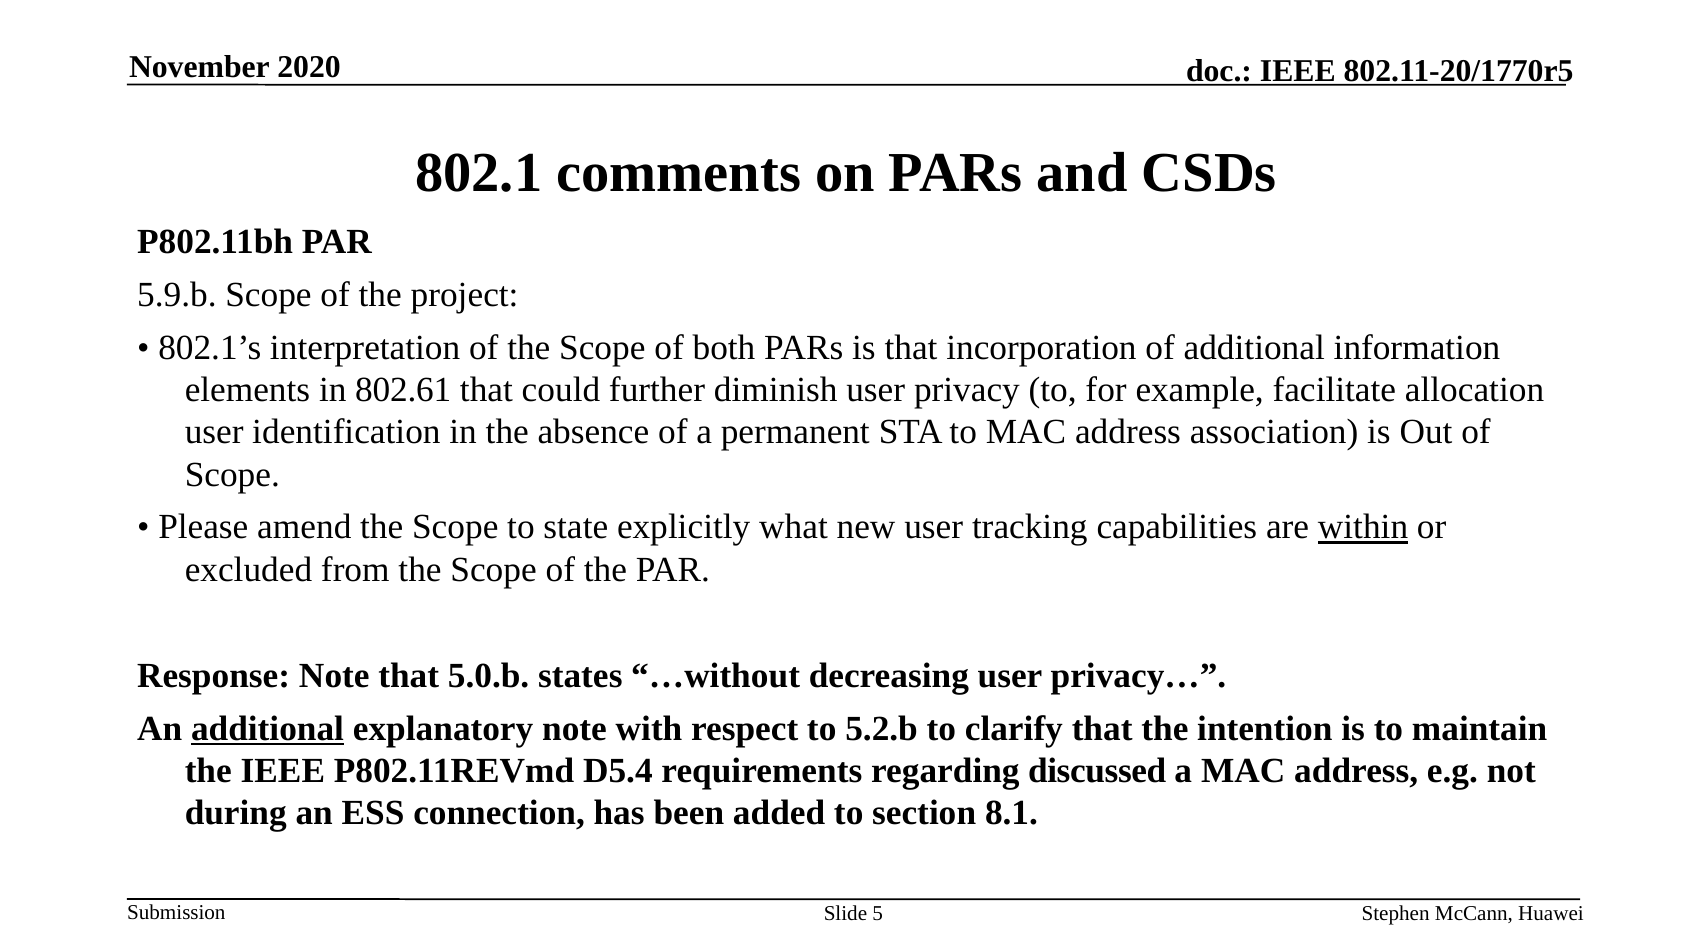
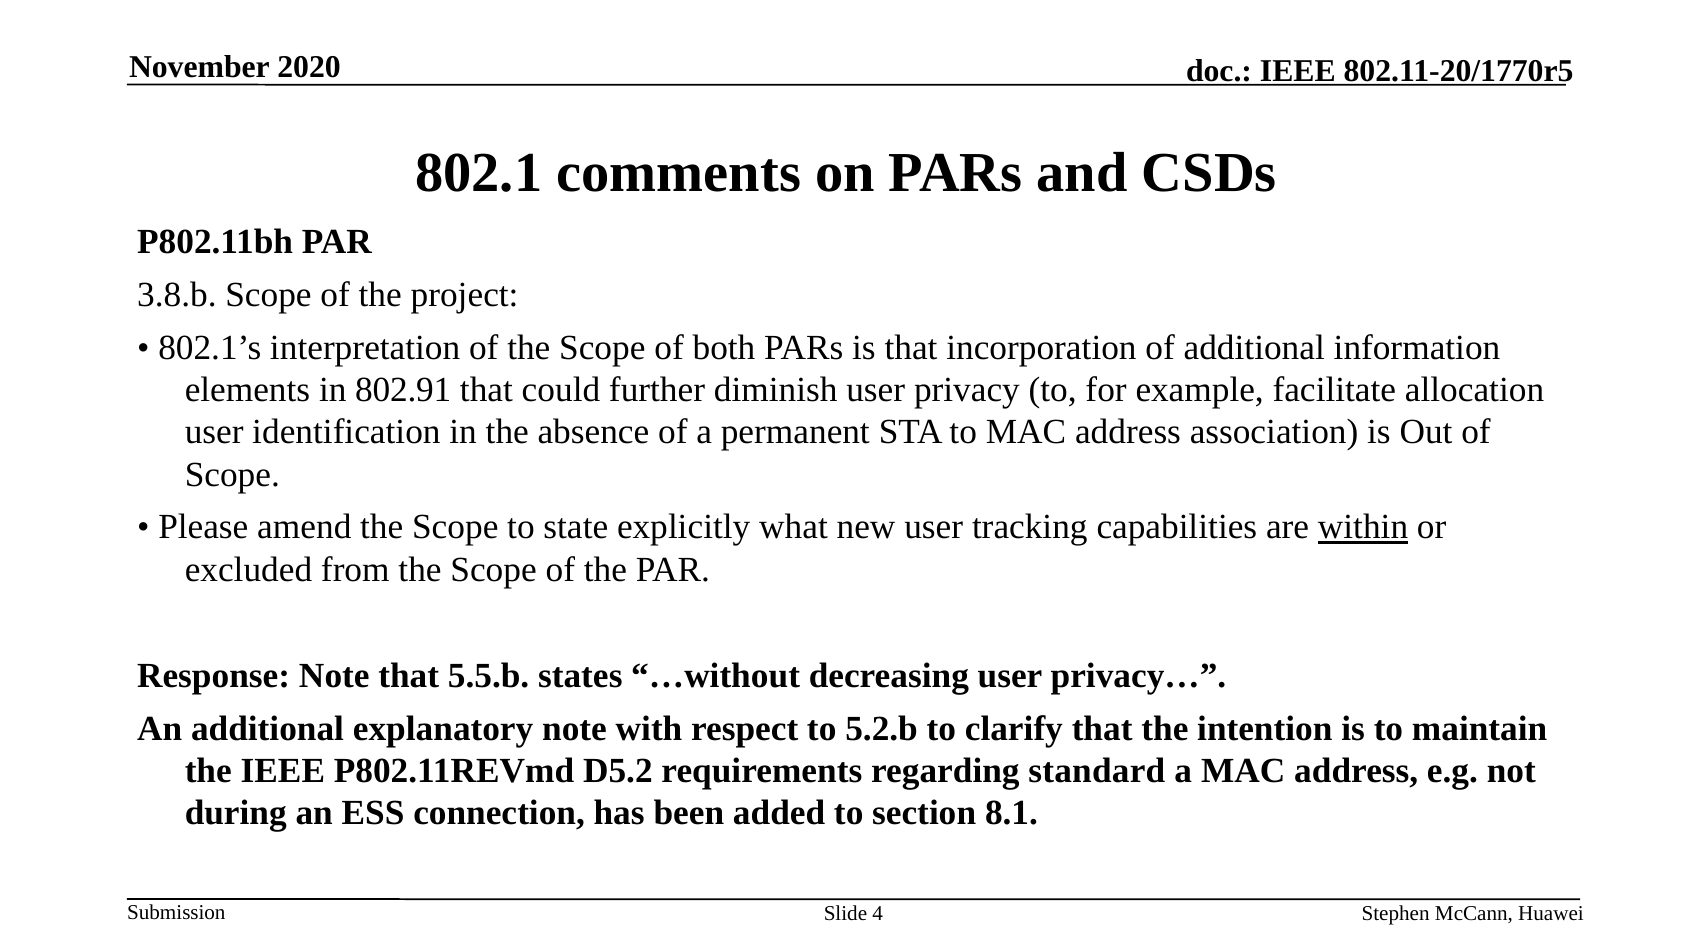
5.9.b: 5.9.b -> 3.8.b (177, 295)
802.61: 802.61 -> 802.91 (403, 390)
5.0.b: 5.0.b -> 5.5.b (489, 676)
additional underline: present -> none (268, 729)
D5.4: D5.4 -> D5.2 (618, 771)
discussed: discussed -> standard (1097, 771)
5: 5 -> 4 (878, 913)
